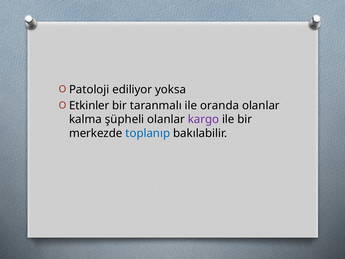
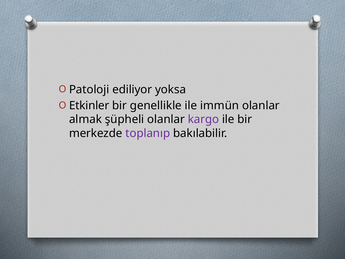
taranmalı: taranmalı -> genellikle (156, 105)
oranda: oranda -> immün (220, 105)
kalma: kalma -> almak (85, 119)
toplanıp colour: blue -> purple (148, 133)
